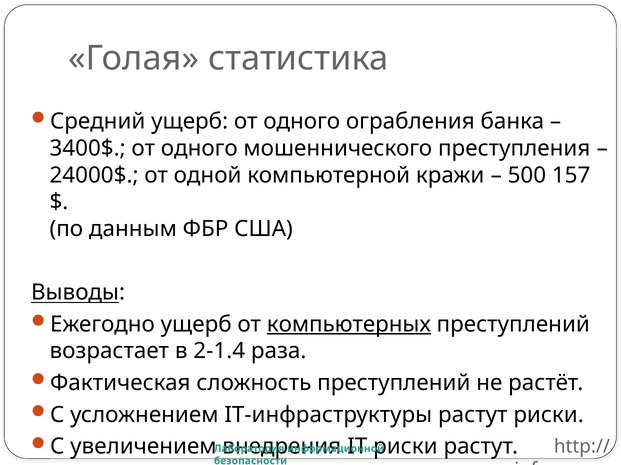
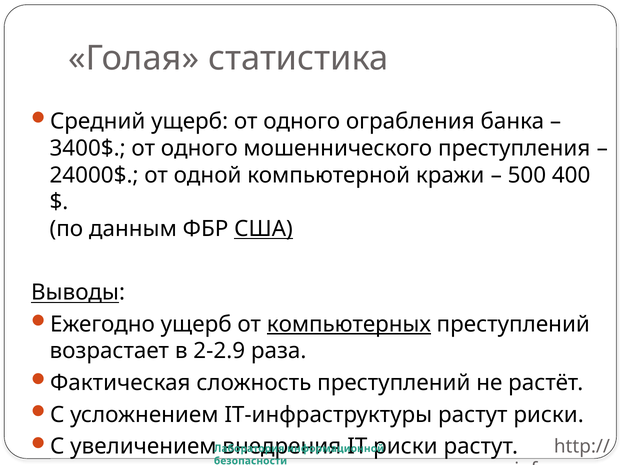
157: 157 -> 400 (571, 175)
США underline: none -> present (263, 229)
2-1.4: 2-1.4 -> 2-2.9 (219, 352)
